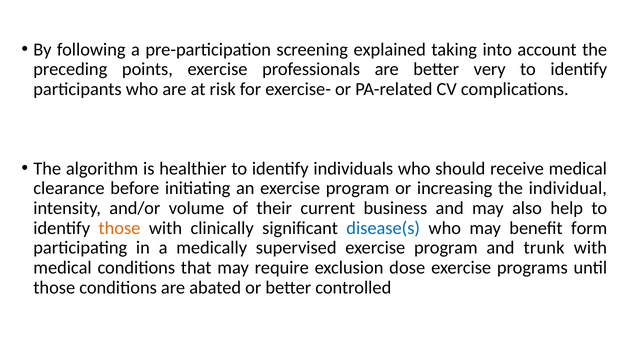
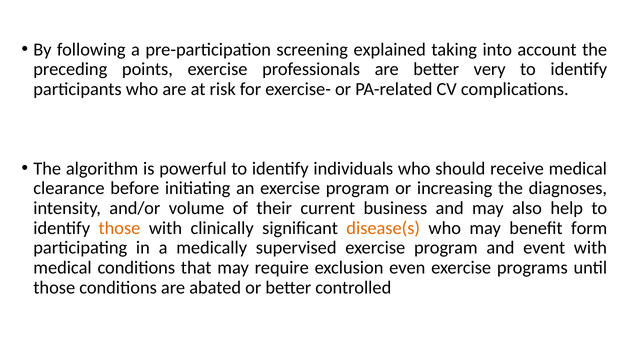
healthier: healthier -> powerful (193, 168)
individual: individual -> diagnoses (568, 188)
disease(s colour: blue -> orange (383, 228)
trunk: trunk -> event (544, 248)
dose: dose -> even (407, 268)
